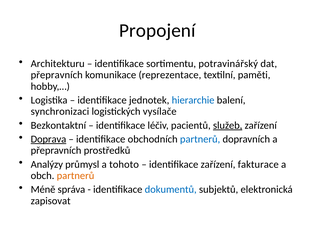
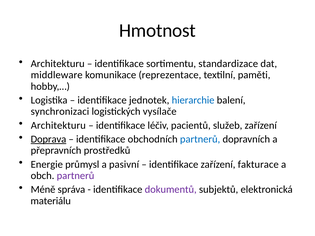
Propojení: Propojení -> Hmotnost (158, 30)
potravinářský: potravinářský -> standardizace (228, 64)
přepravních: přepravních -> middleware (57, 75)
Bezkontaktní: Bezkontaktní -> Architekturu (58, 125)
služeb underline: present -> none (228, 125)
Analýzy: Analýzy -> Energie (47, 164)
tohoto: tohoto -> pasivní (124, 164)
partnerů colour: orange -> purple (76, 176)
dokumentů colour: blue -> purple (171, 190)
zapisovat: zapisovat -> materiálu (51, 201)
